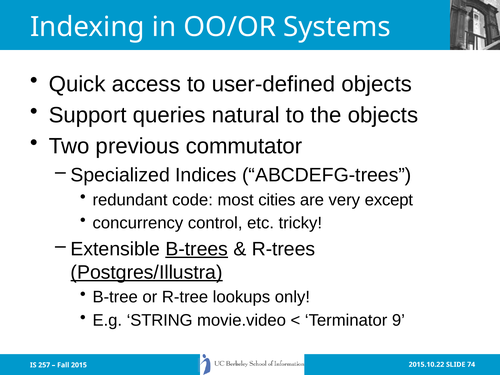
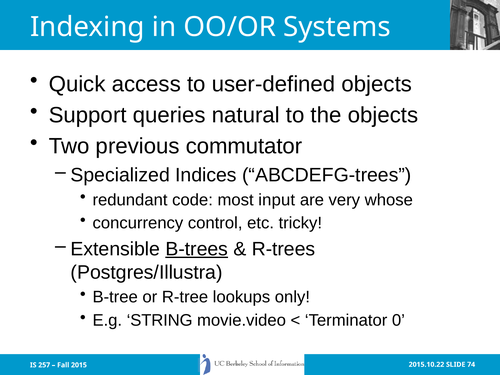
cities: cities -> input (277, 200)
except: except -> whose (389, 200)
Postgres/Illustra underline: present -> none (147, 272)
9: 9 -> 0 (398, 320)
